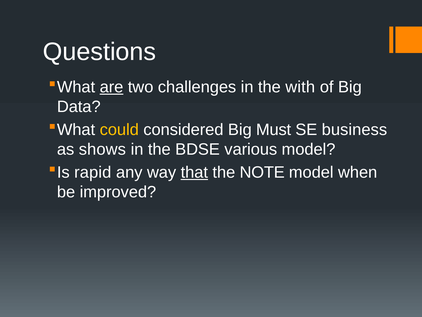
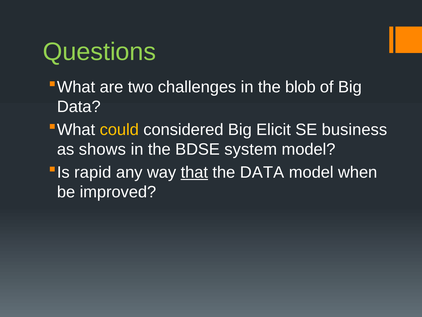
Questions colour: white -> light green (100, 52)
are underline: present -> none (112, 87)
with: with -> blob (300, 87)
Must: Must -> Elicit (274, 130)
various: various -> system (251, 149)
the NOTE: NOTE -> DATA (262, 172)
